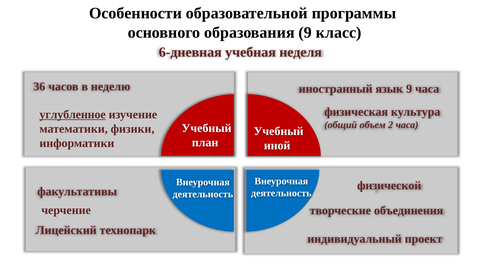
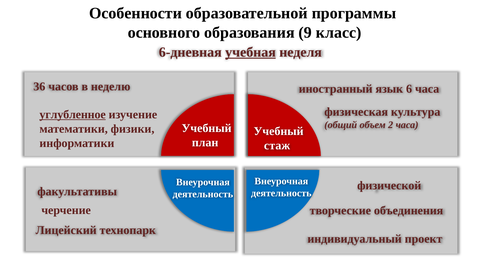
учебная underline: none -> present (251, 52)
язык 9: 9 -> 6 (409, 89)
иной: иной -> стаж (277, 146)
